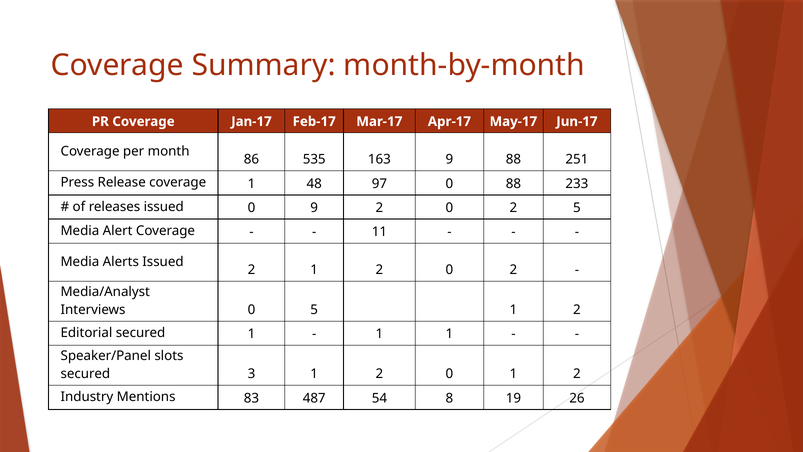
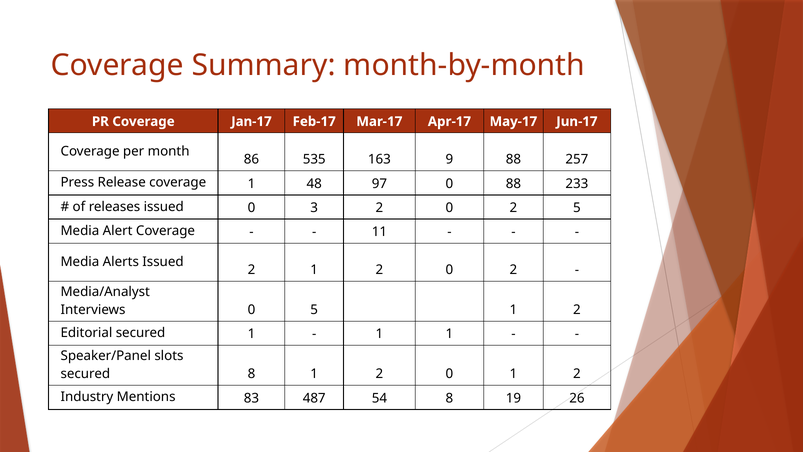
251: 251 -> 257 (577, 159)
0 9: 9 -> 3 (314, 208)
secured 3: 3 -> 8 (251, 374)
